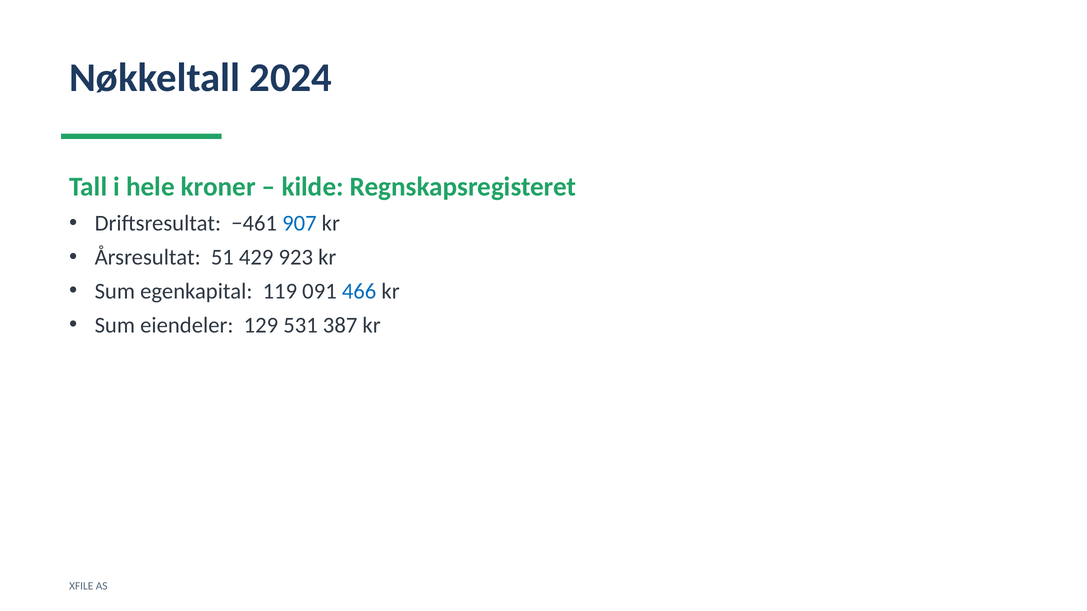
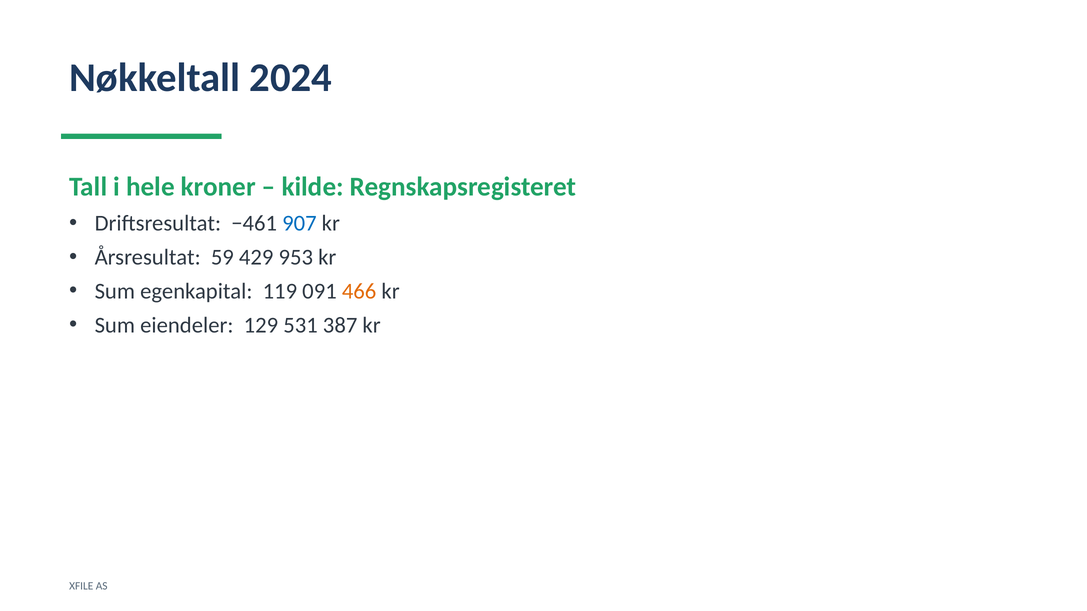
51: 51 -> 59 (222, 258)
923: 923 -> 953 (296, 258)
466 colour: blue -> orange (359, 291)
